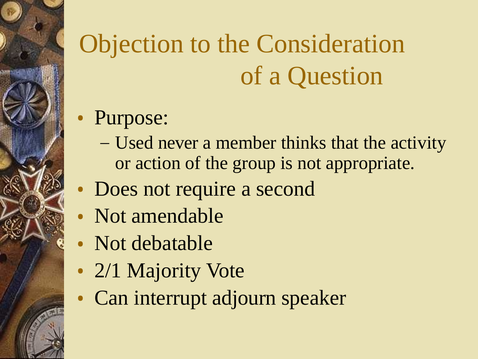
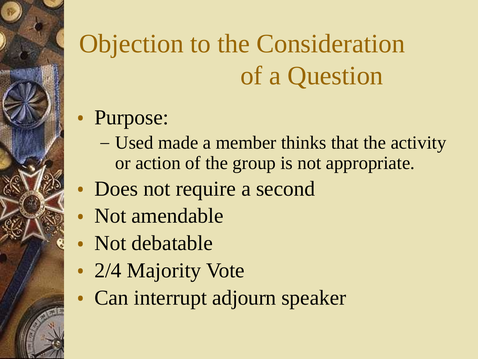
never: never -> made (178, 143)
2/1: 2/1 -> 2/4 (108, 270)
